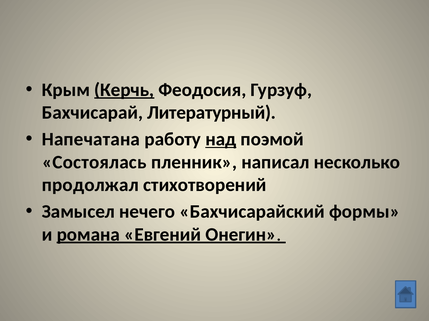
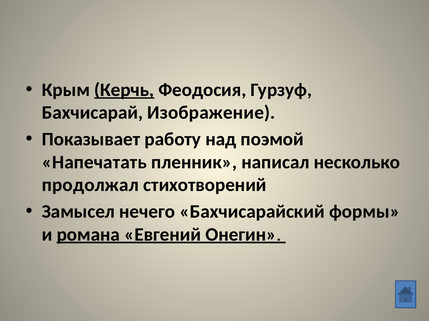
Литературный: Литературный -> Изображение (211, 113)
Напечатана: Напечатана -> Показывает (91, 140)
над underline: present -> none (221, 140)
Состоялась: Состоялась -> Напечатать (94, 162)
